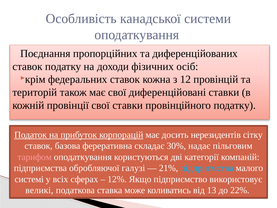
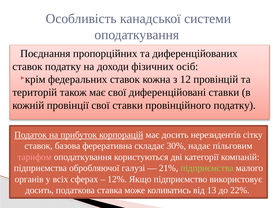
підприємства colour: light blue -> light green (207, 168)
системі: системі -> органів (29, 179)
великі: великі -> досить (39, 190)
